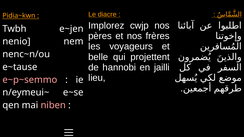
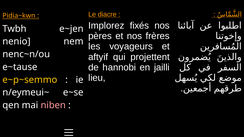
cwjp: cwjp -> fixés (139, 26)
belle: belle -> aftyif (98, 57)
e~p~semmo colour: pink -> yellow (30, 80)
